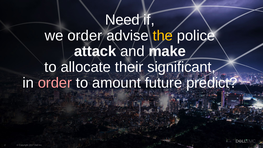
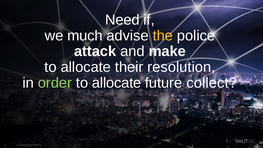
we order: order -> much (85, 36)
significant: significant -> resolution (181, 67)
order colour: pink -> light green (55, 83)
amount: amount -> allocate (117, 83)
predict: predict -> collect (212, 83)
